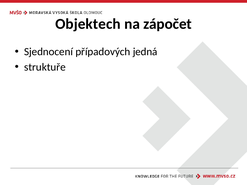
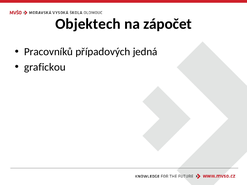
Sjednocení: Sjednocení -> Pracovníků (49, 52)
struktuře: struktuře -> grafickou (45, 67)
